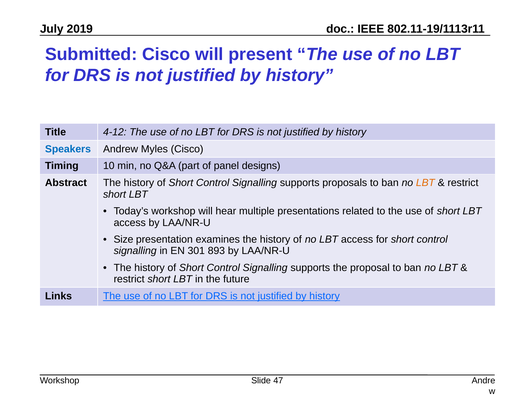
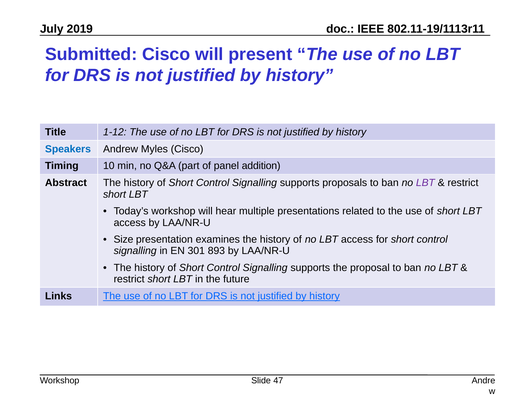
4-12: 4-12 -> 1-12 (115, 132)
designs: designs -> addition (261, 166)
LBT colour: orange -> purple (425, 183)
